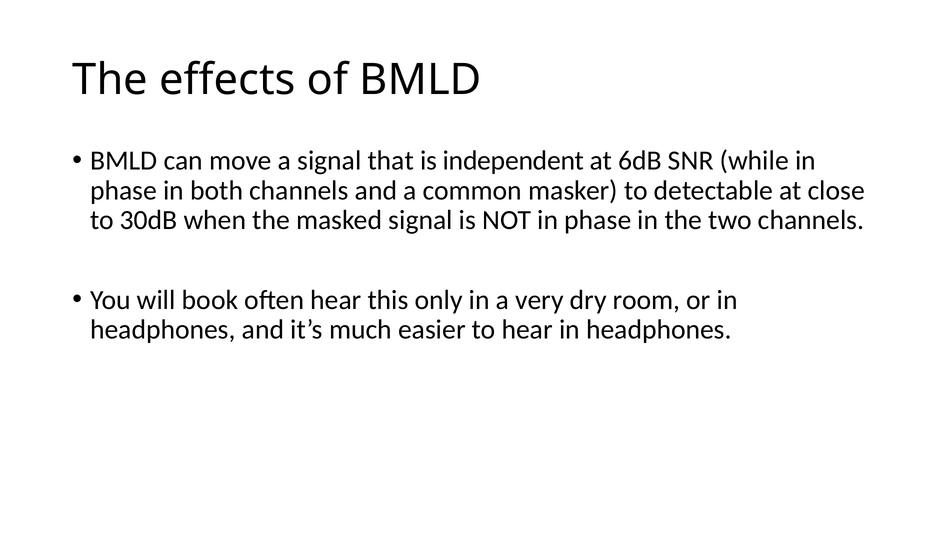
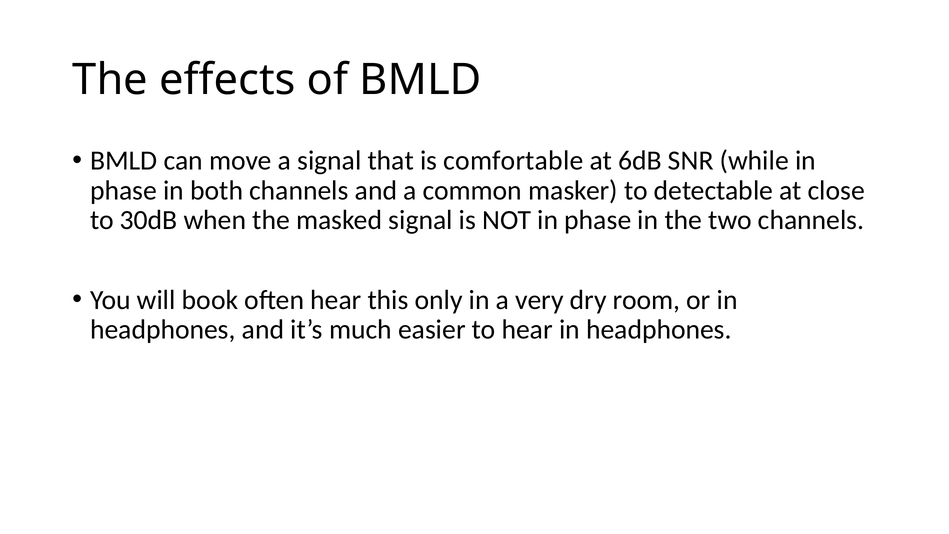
independent: independent -> comfortable (513, 160)
